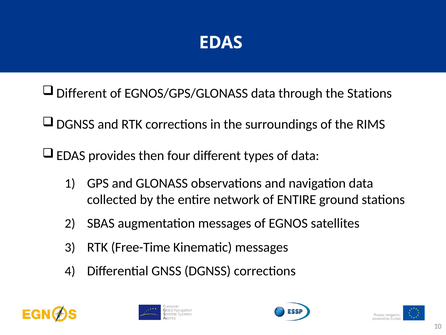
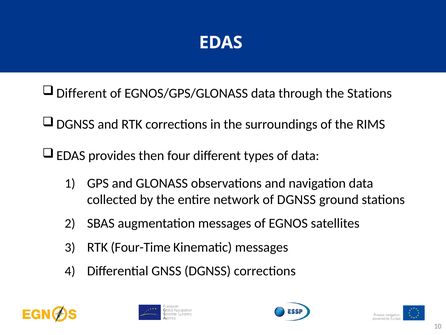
of ENTIRE: ENTIRE -> DGNSS (296, 199)
Free-Time: Free-Time -> Four-Time (141, 247)
